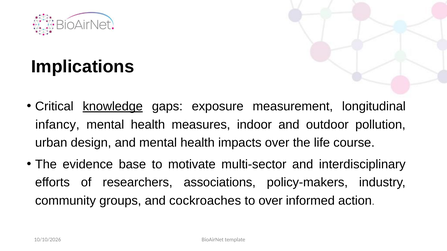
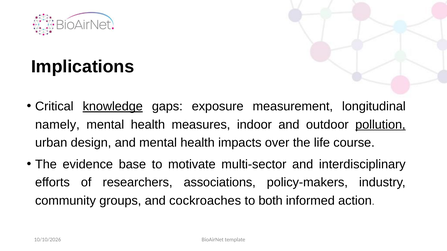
infancy: infancy -> namely (57, 125)
pollution underline: none -> present (380, 125)
to over: over -> both (271, 201)
